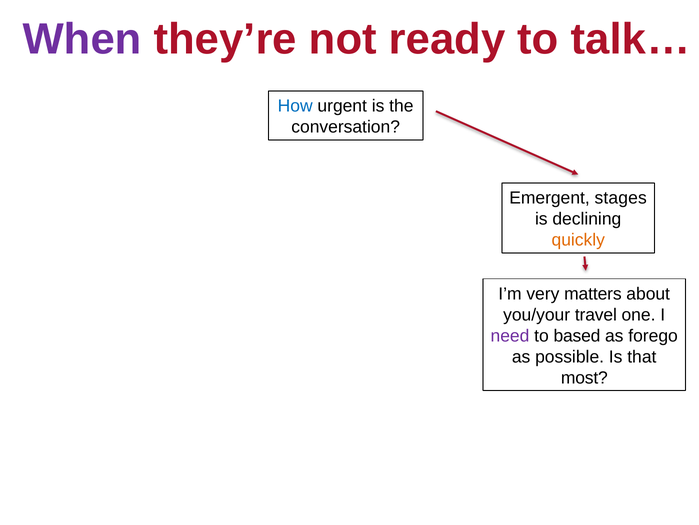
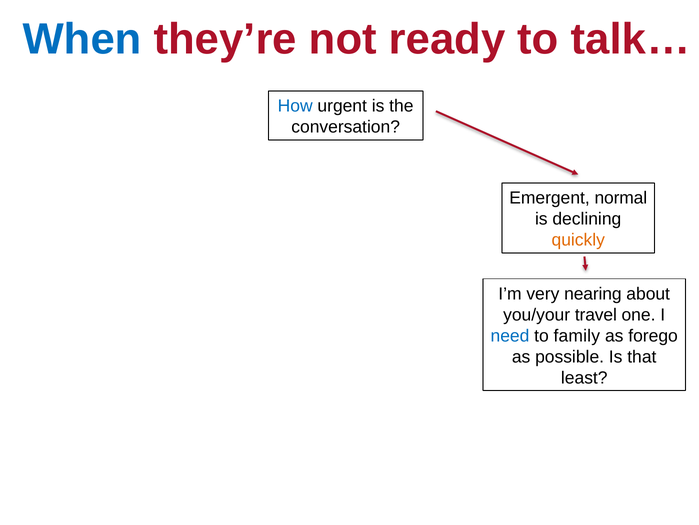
When colour: purple -> blue (82, 39)
stages: stages -> normal (621, 198)
matters: matters -> nearing (593, 294)
need colour: purple -> blue (510, 335)
based: based -> family (577, 335)
most: most -> least (584, 377)
